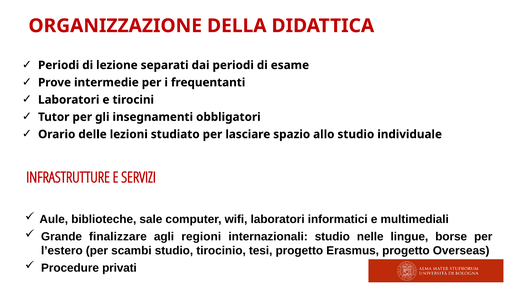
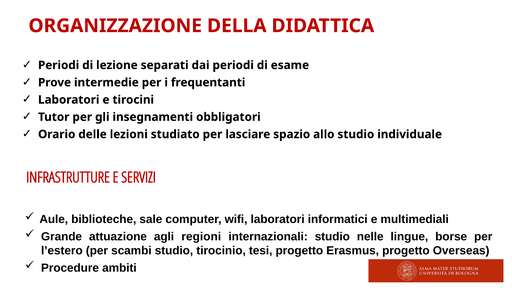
finalizzare: finalizzare -> attuazione (118, 237)
privati: privati -> ambiti (119, 268)
